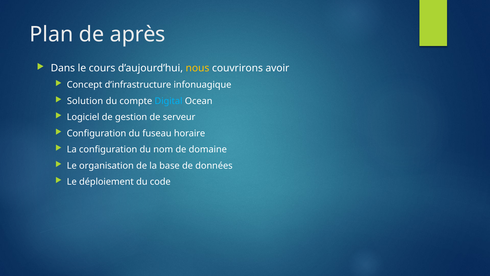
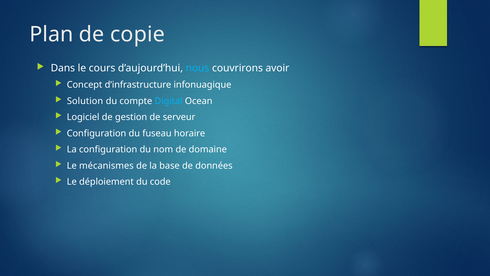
après: après -> copie (138, 34)
nous colour: yellow -> light blue (198, 68)
organisation: organisation -> mécanismes (106, 165)
